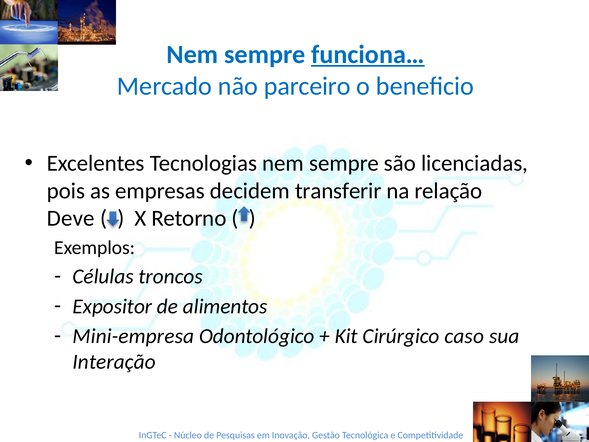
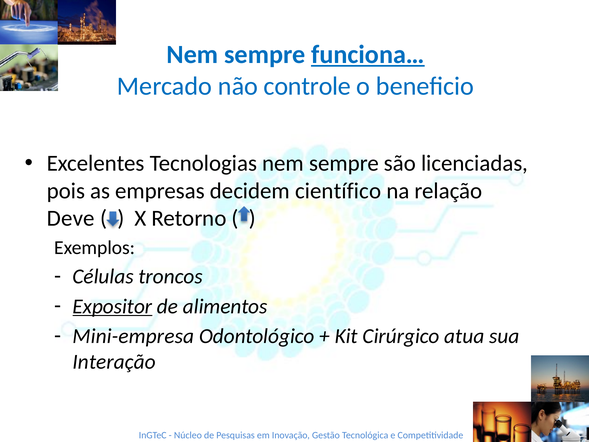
parceiro: parceiro -> controle (307, 86)
transferir: transferir -> científico (338, 191)
Expositor underline: none -> present (112, 306)
caso: caso -> atua (464, 336)
